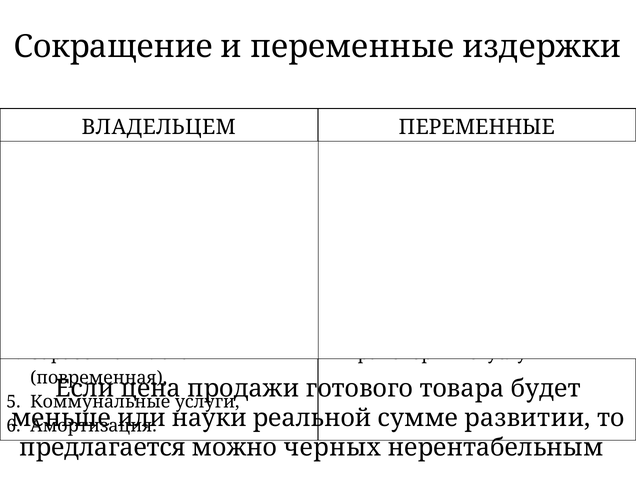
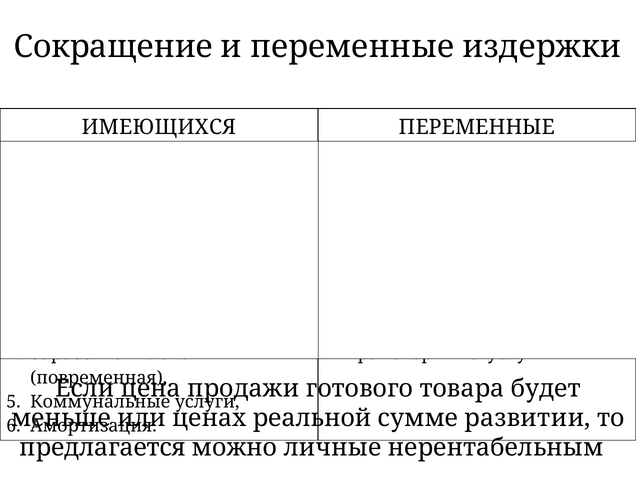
ВЛАДЕЛЬЦЕМ: ВЛАДЕЛЬЦЕМ -> ИМЕЮЩИХСЯ (159, 127)
науки: науки -> ценах (209, 418)
черных: черных -> личные (333, 448)
